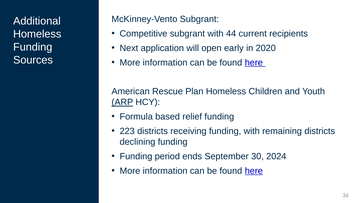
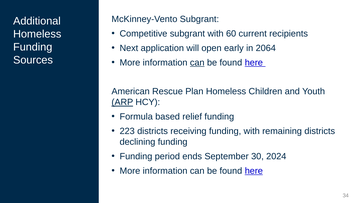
44: 44 -> 60 (231, 34)
2020: 2020 -> 2064 (266, 48)
can underline: none -> present (197, 63)
